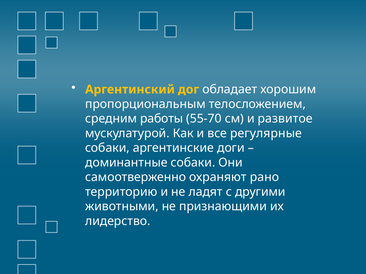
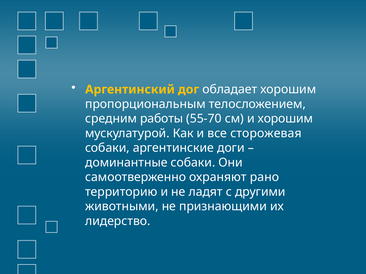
и развитое: развитое -> хорошим (285, 119)
регулярные: регулярные -> сторожевая (266, 134)
